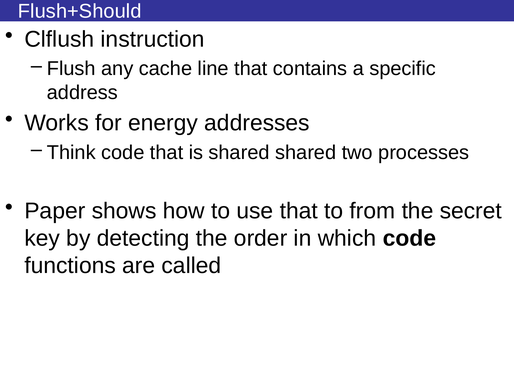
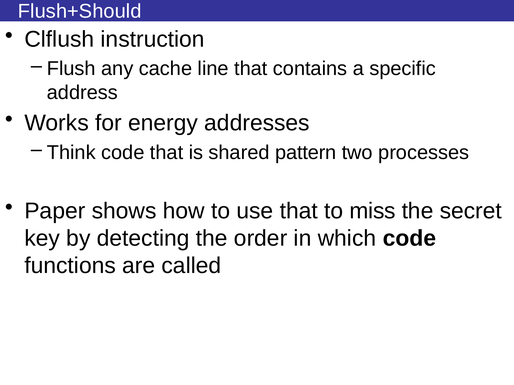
shared shared: shared -> pattern (306, 153)
from: from -> miss (373, 211)
